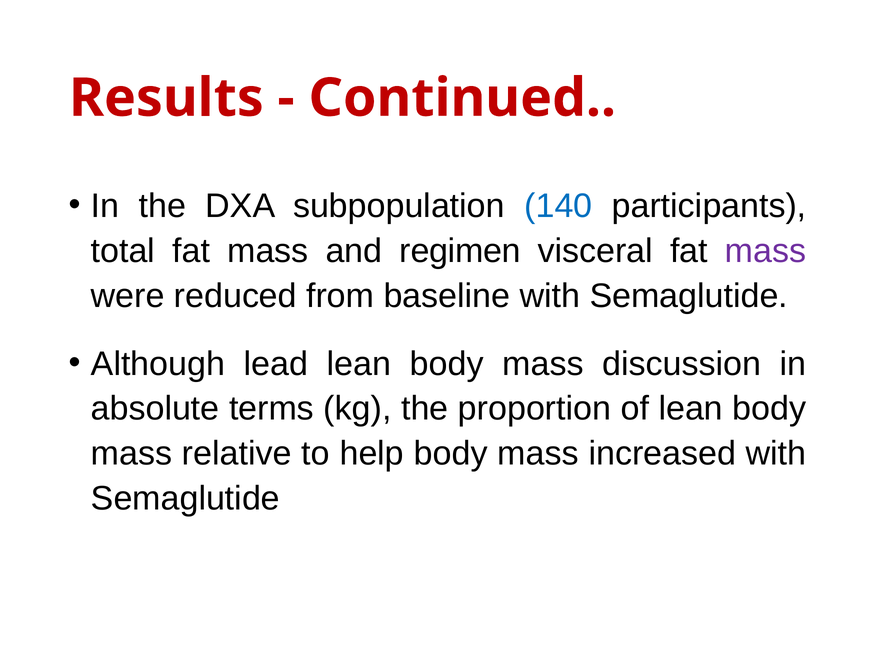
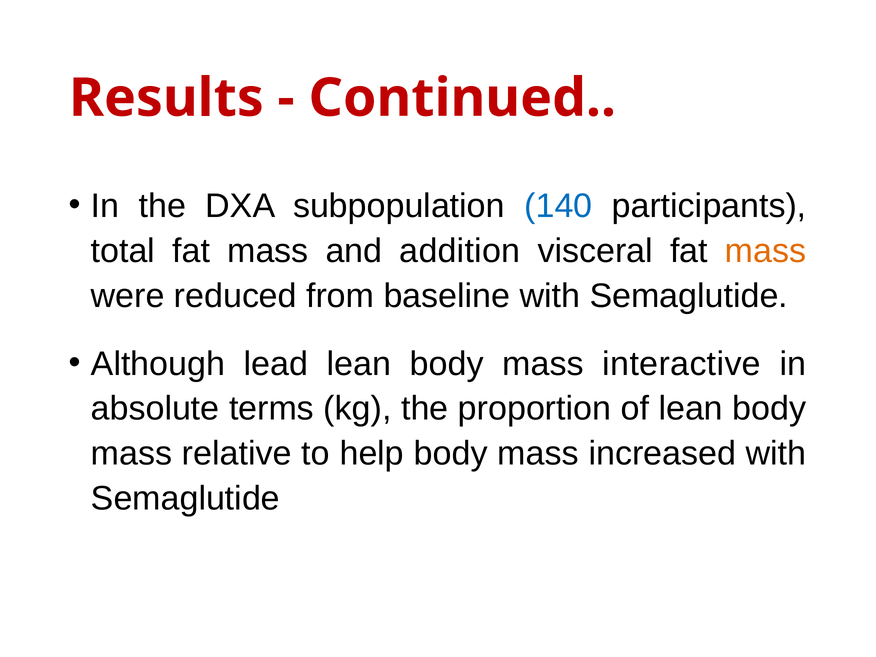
regimen: regimen -> addition (460, 251)
mass colour: purple -> orange (766, 251)
discussion: discussion -> interactive (682, 364)
